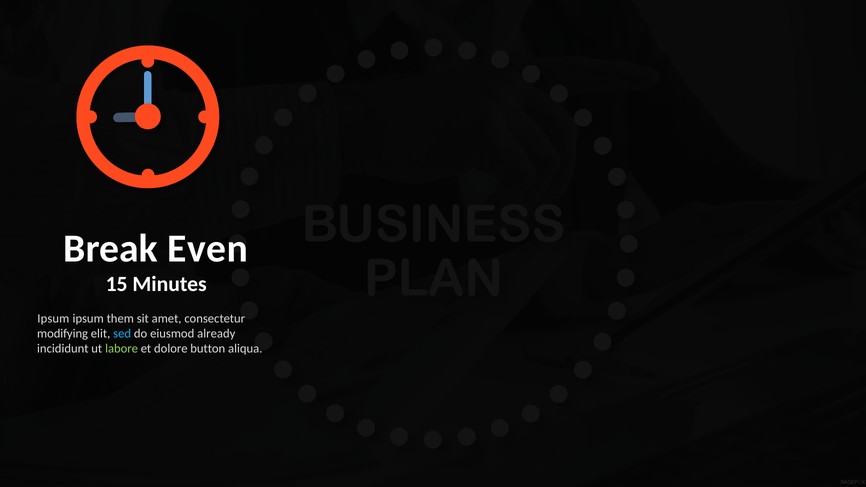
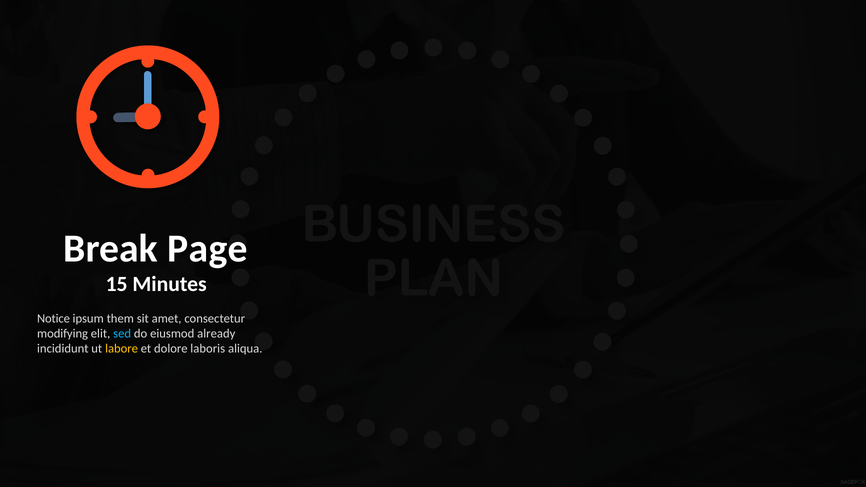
Even: Even -> Page (208, 249)
Ipsum: Ipsum -> Notice (53, 318)
labore colour: light green -> yellow (122, 349)
button: button -> laboris (208, 349)
